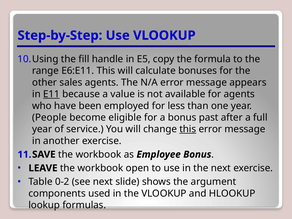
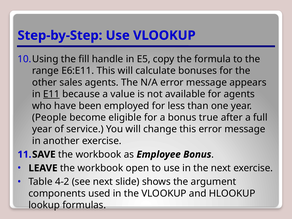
past: past -> true (209, 117)
this underline: present -> none (188, 129)
0-2: 0-2 -> 4-2 (62, 182)
